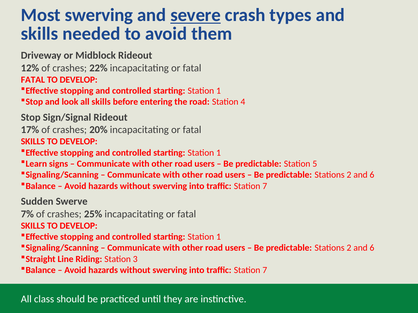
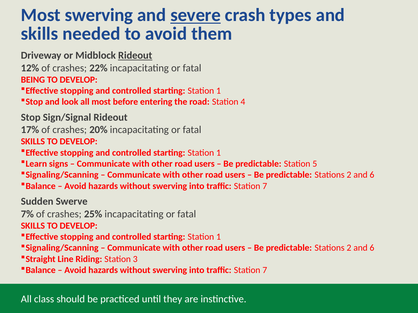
Rideout underline: none -> present (135, 55)
FATAL: FATAL -> BEING (33, 80)
all skills: skills -> most (101, 102)
